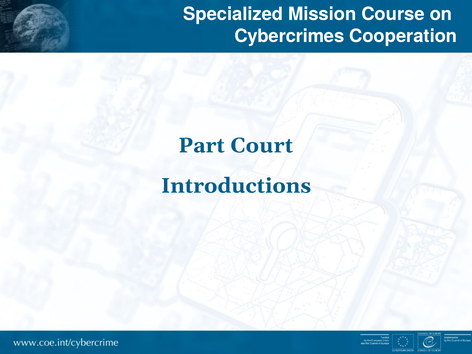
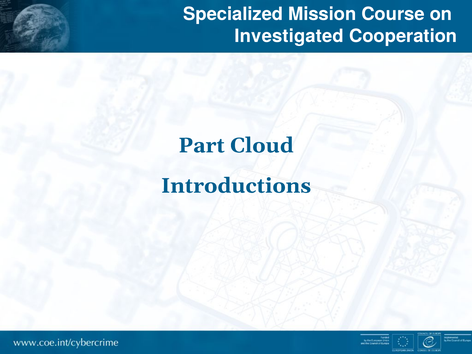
Cybercrimes: Cybercrimes -> Investigated (289, 36)
Court: Court -> Cloud (262, 145)
